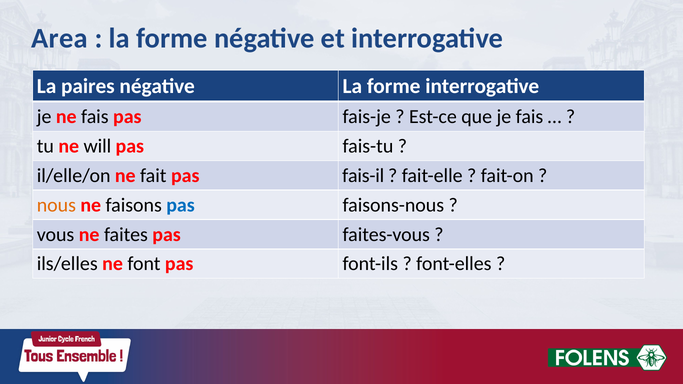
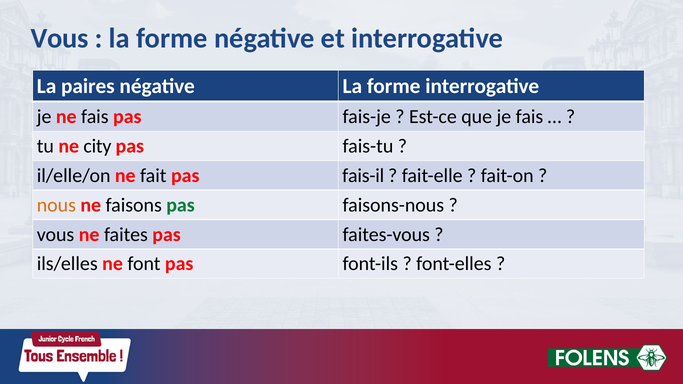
Area: Area -> Vous (60, 38)
will: will -> city (97, 146)
pas colour: blue -> green (181, 205)
